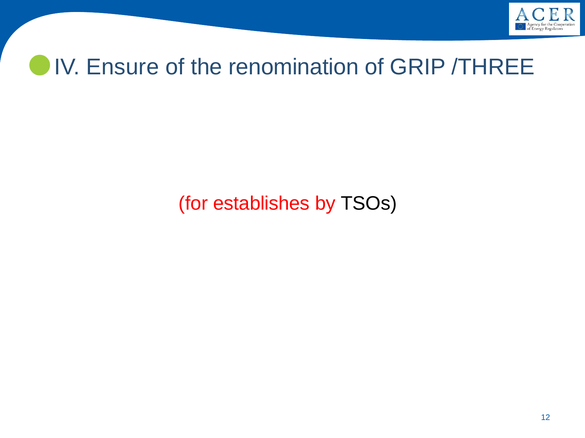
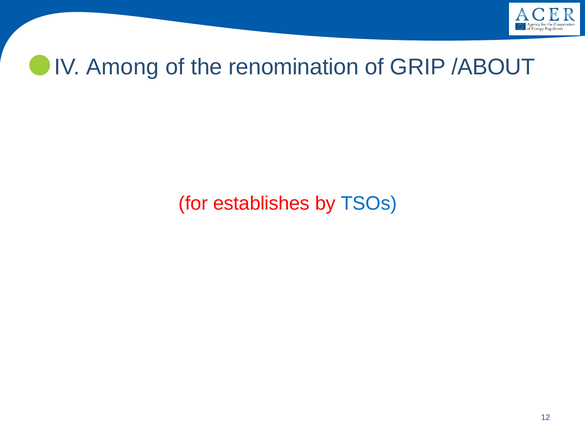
Ensure: Ensure -> Among (122, 67)
/THREE: /THREE -> /ABOUT (493, 67)
TSOs colour: black -> blue (369, 204)
